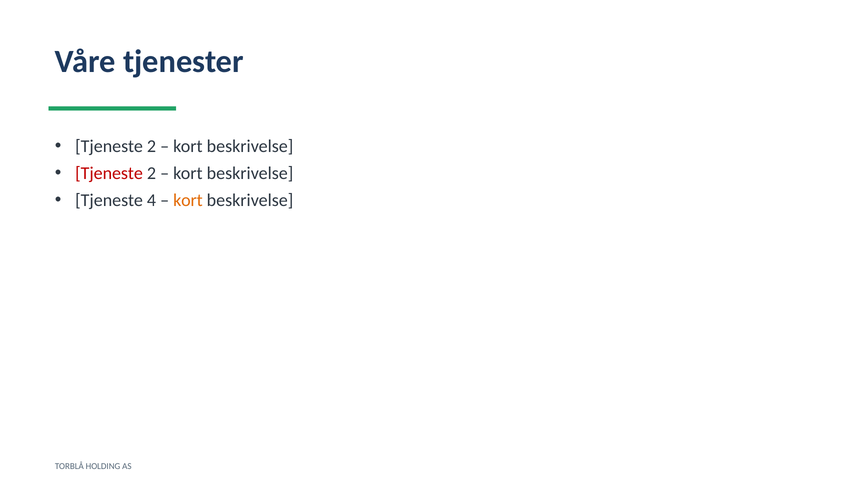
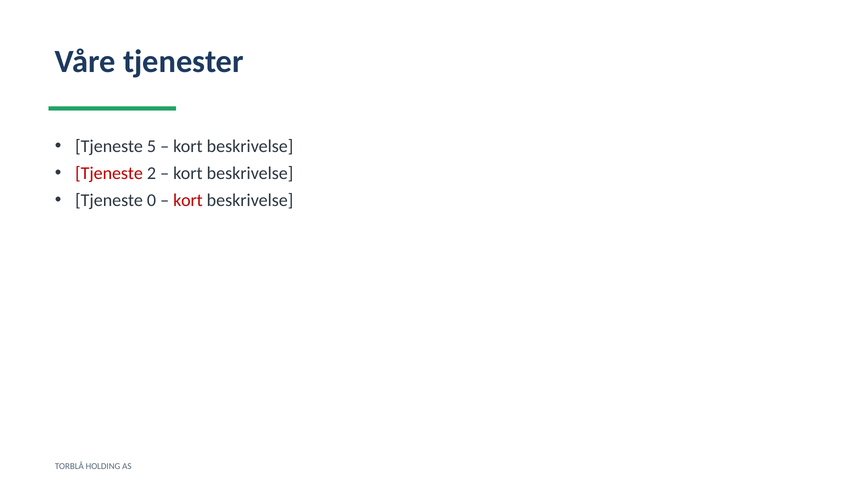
2: 2 -> 5 (151, 146)
4: 4 -> 0 (151, 200)
kort colour: orange -> red (188, 200)
